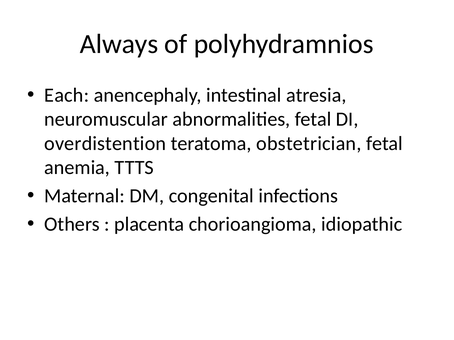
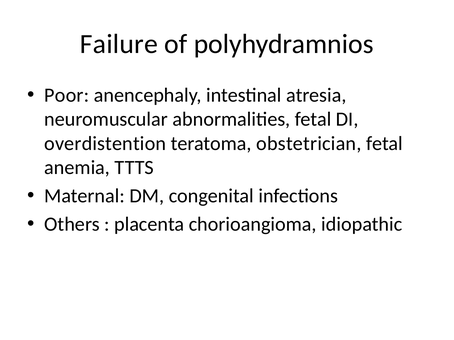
Always: Always -> Failure (119, 44)
Each: Each -> Poor (67, 95)
